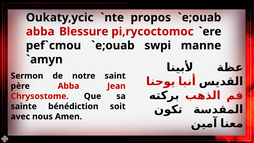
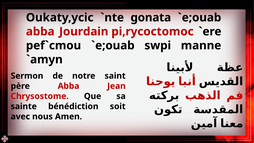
propos: propos -> gonata (151, 18)
Blessure: Blessure -> Jourdain (84, 31)
